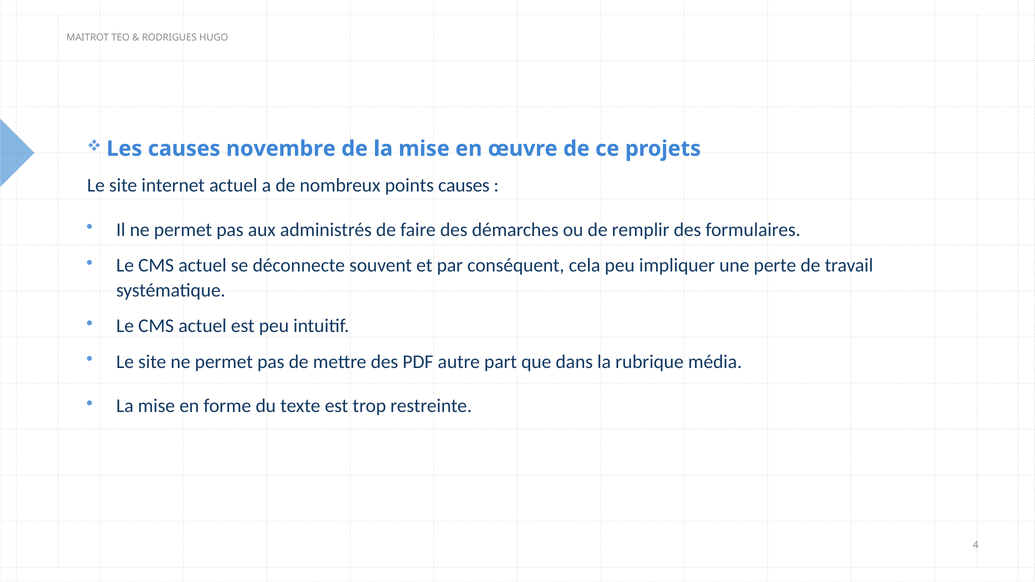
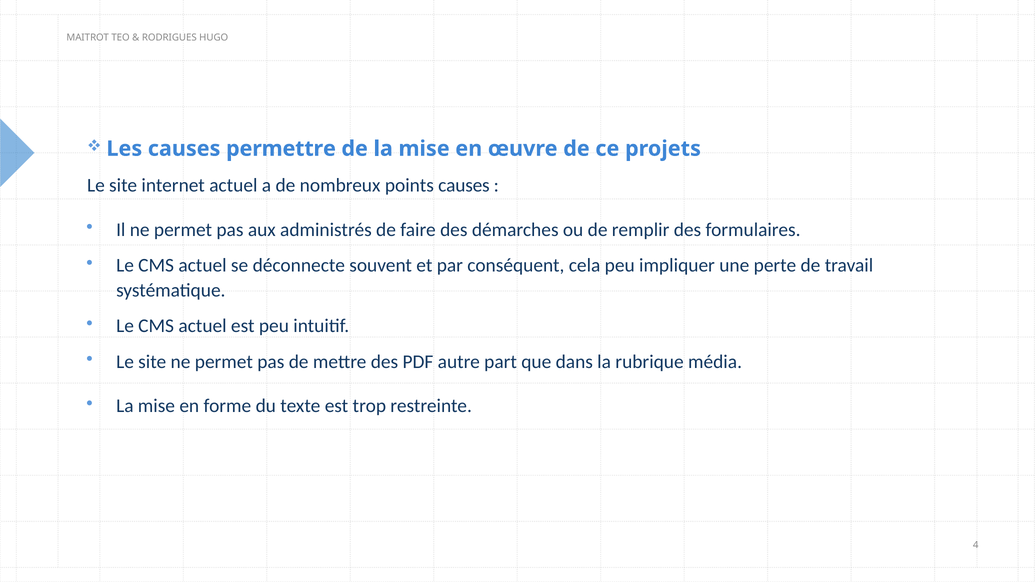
novembre: novembre -> permettre (281, 149)
